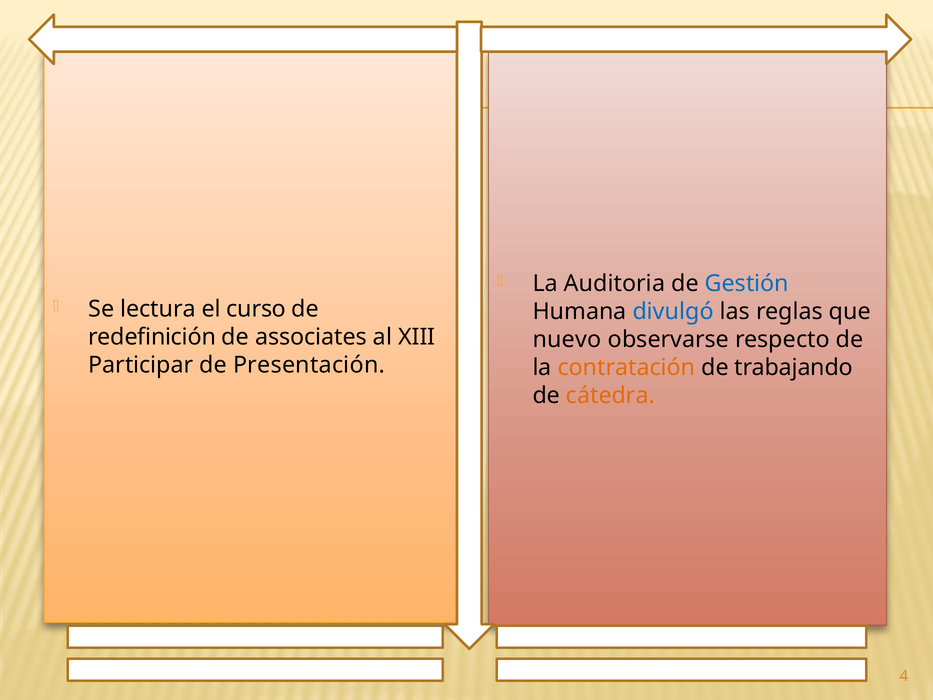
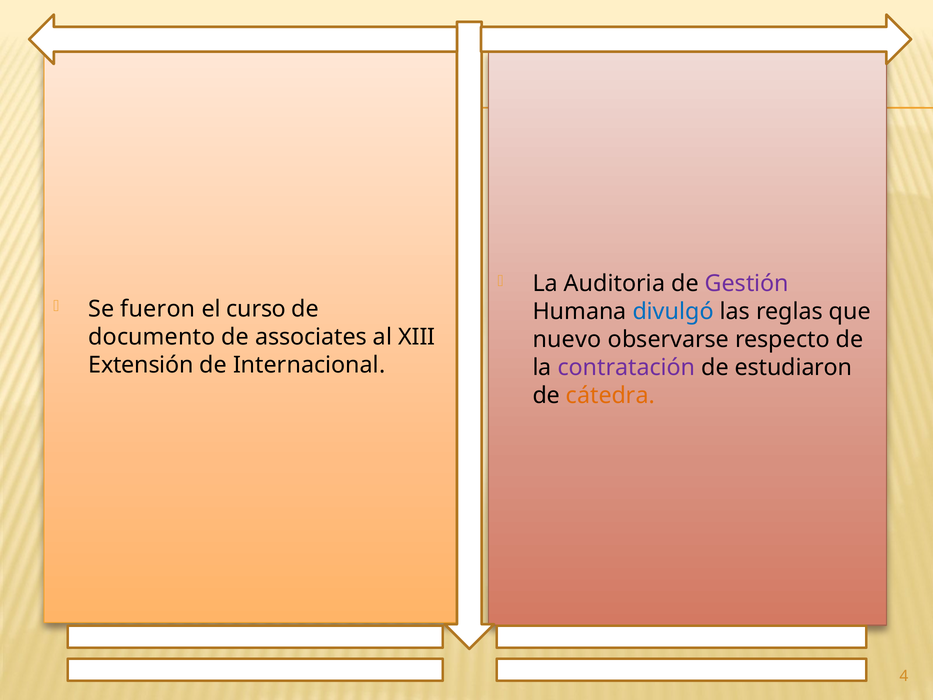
Gestión colour: blue -> purple (747, 284)
lectura: lectura -> fueron (158, 309)
redefinición: redefinición -> documento (152, 337)
Participar: Participar -> Extensión (141, 365)
Presentación: Presentación -> Internacional (309, 365)
contratación colour: orange -> purple (626, 368)
trabajando: trabajando -> estudiaron (794, 368)
